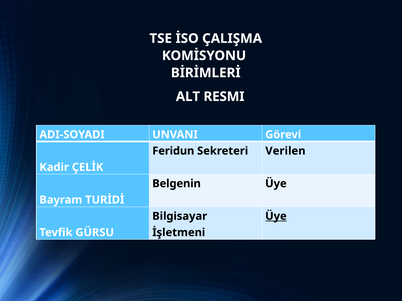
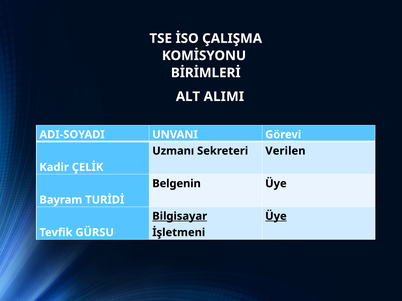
RESMI: RESMI -> ALIMI (224, 97)
Feridun: Feridun -> Uzmanı (173, 151)
Bilgisayar underline: none -> present (180, 217)
